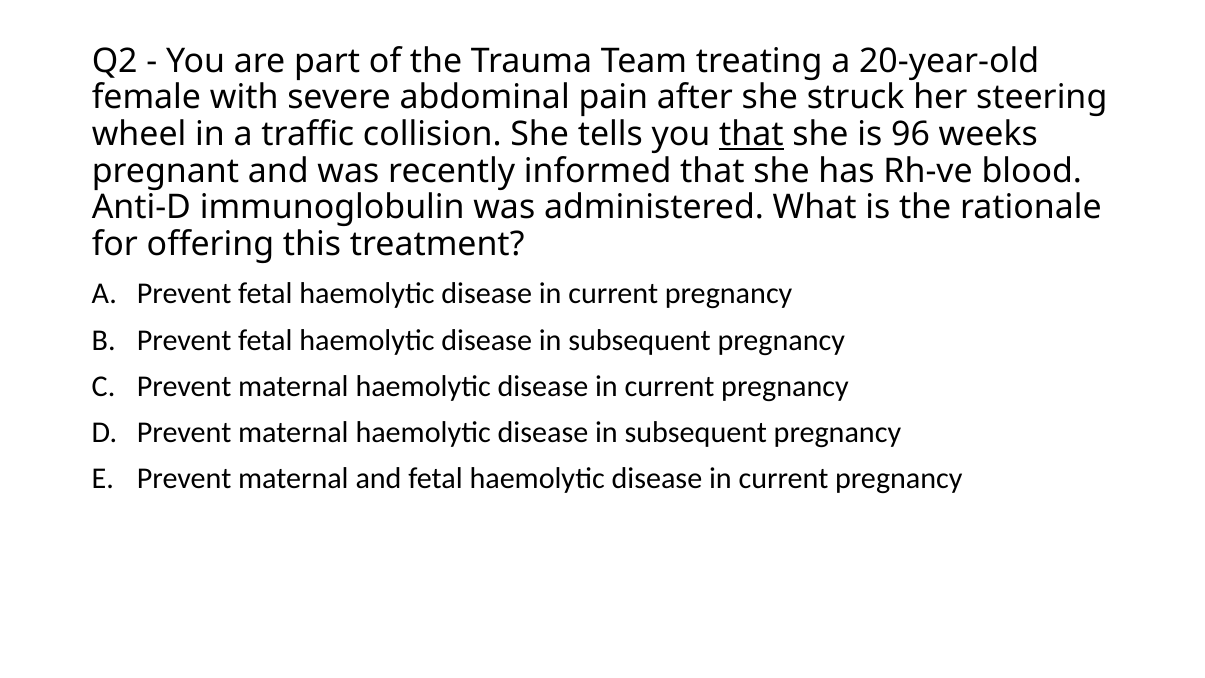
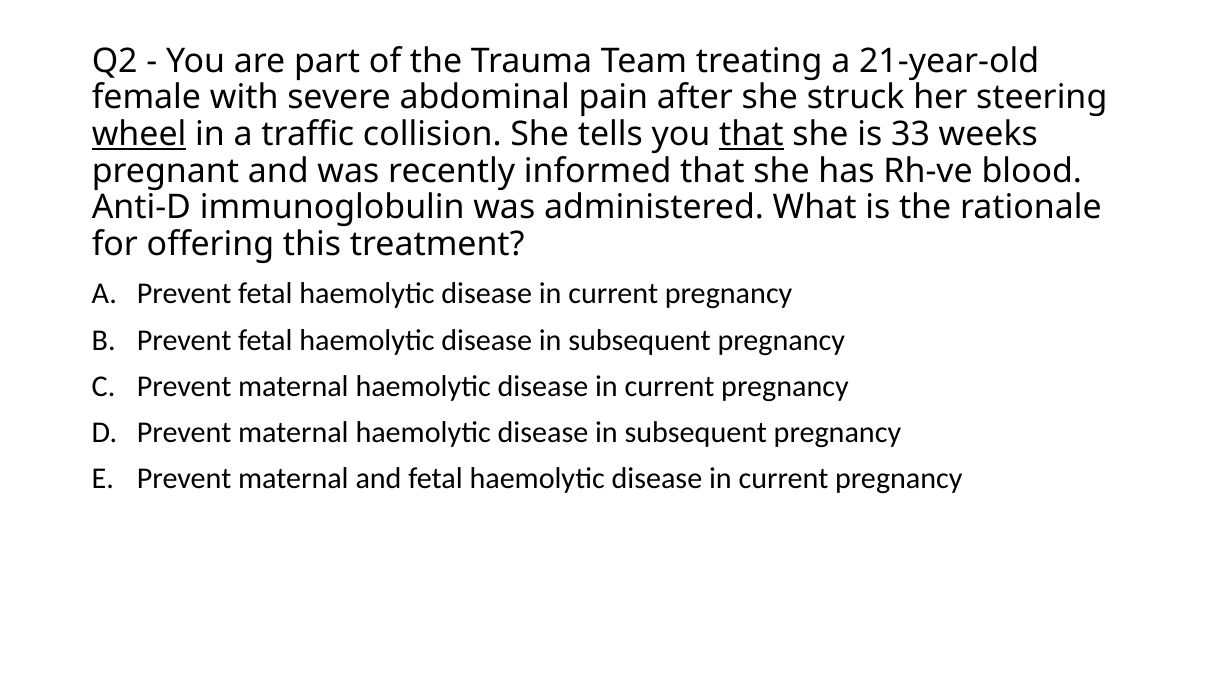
20-year-old: 20-year-old -> 21-year-old (949, 61)
wheel underline: none -> present (139, 134)
96: 96 -> 33 (911, 134)
